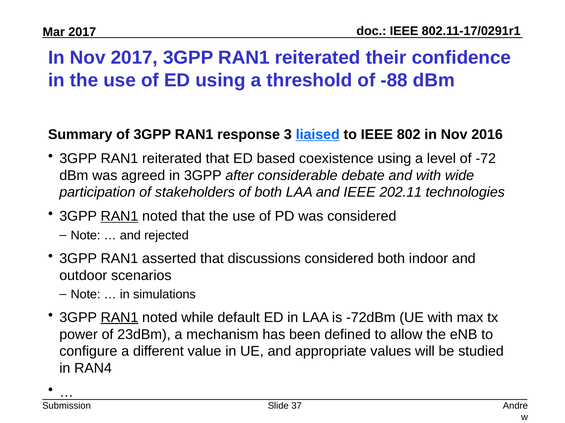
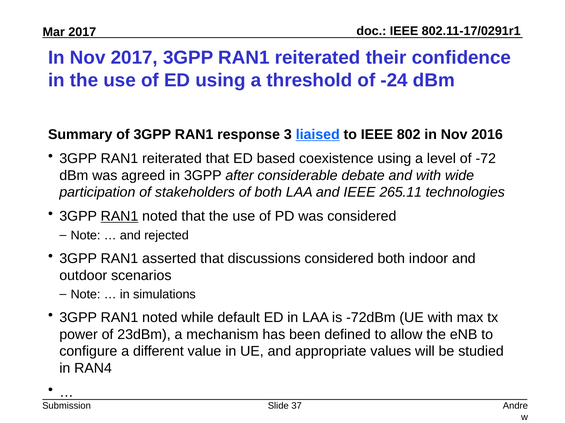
-88: -88 -> -24 (394, 80)
202.11: 202.11 -> 265.11 (401, 193)
RAN1 underline: present -> none (119, 318)
